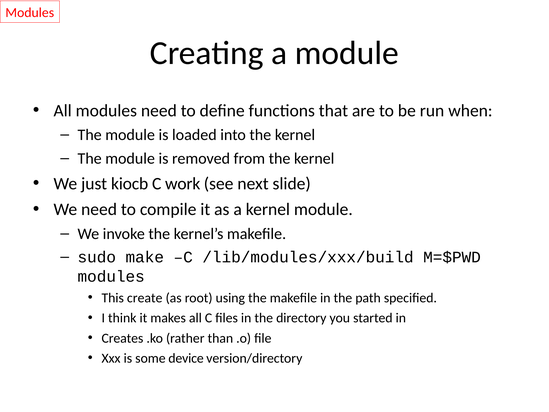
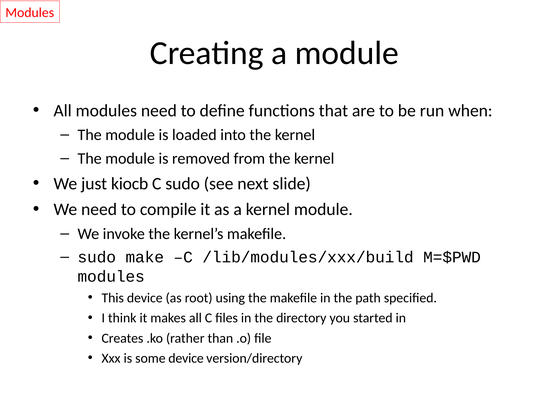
C work: work -> sudo (183, 183)
This create: create -> device (145, 298)
